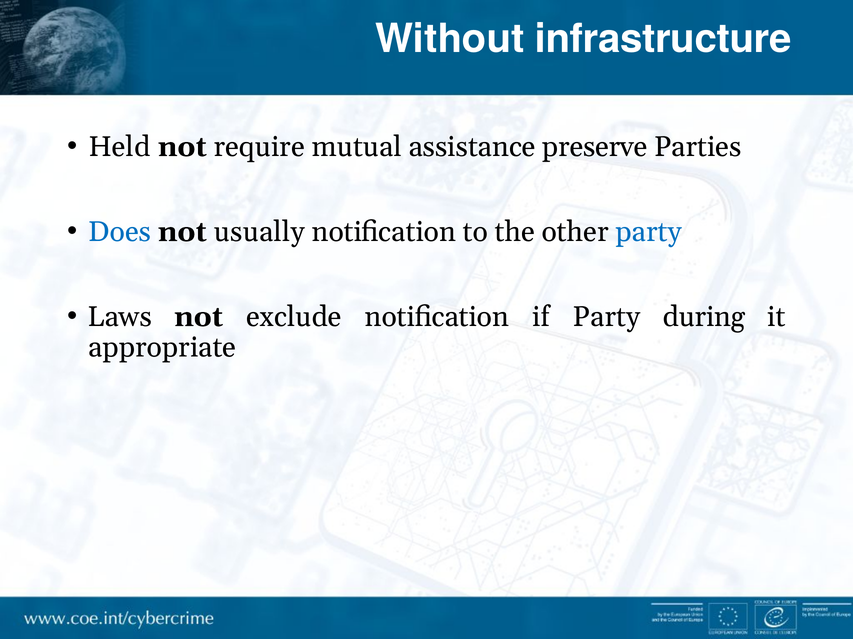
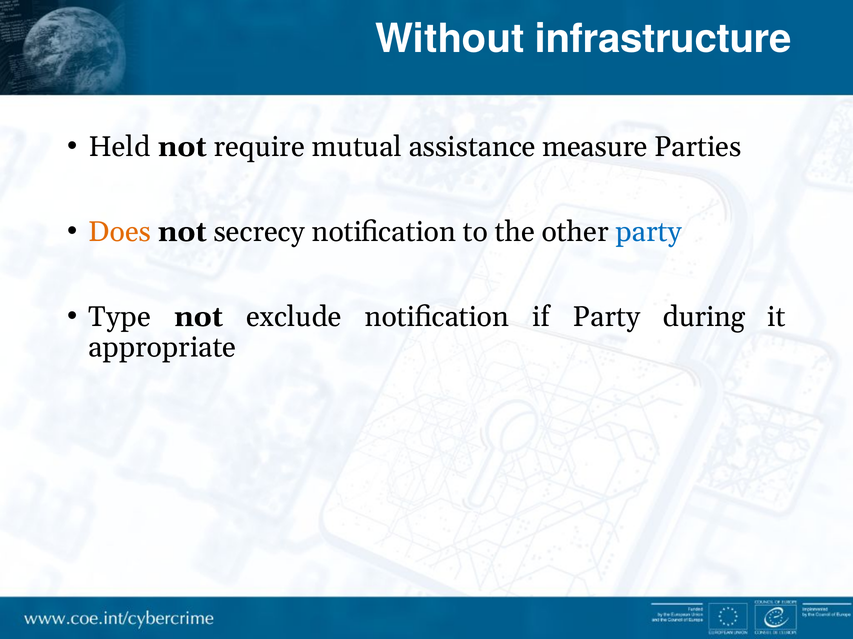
preserve: preserve -> measure (595, 147)
Does colour: blue -> orange (120, 232)
usually: usually -> secrecy (259, 232)
Laws: Laws -> Type (120, 317)
